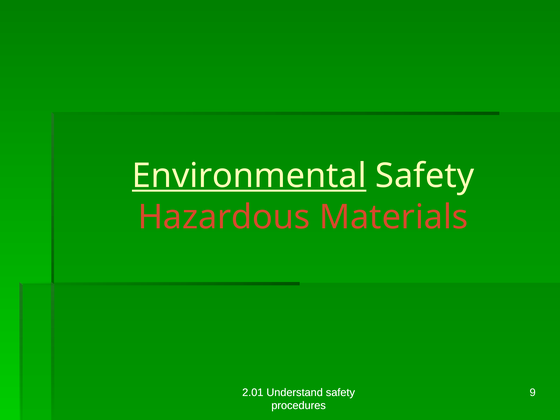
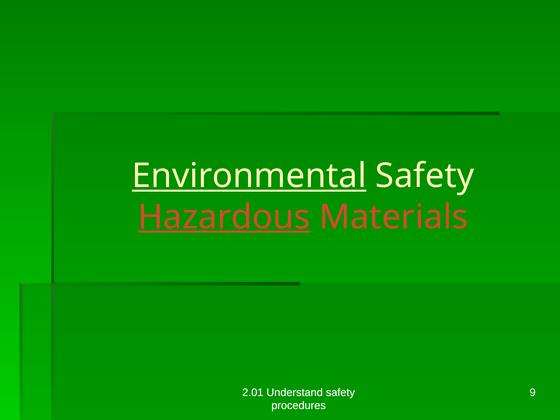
Hazardous underline: none -> present (224, 217)
